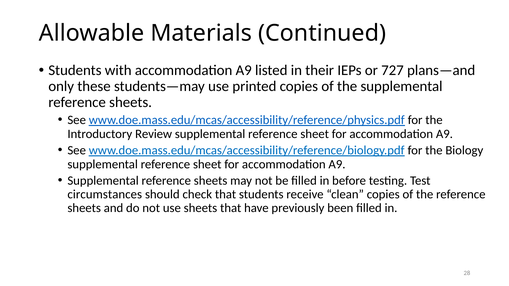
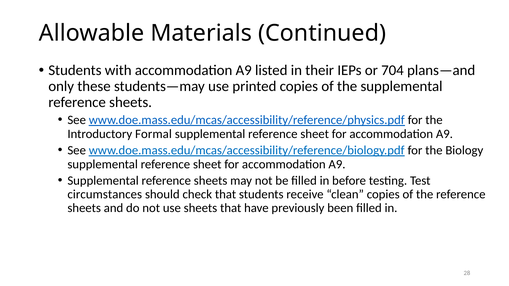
727: 727 -> 704 (392, 70)
Review: Review -> Formal (153, 134)
